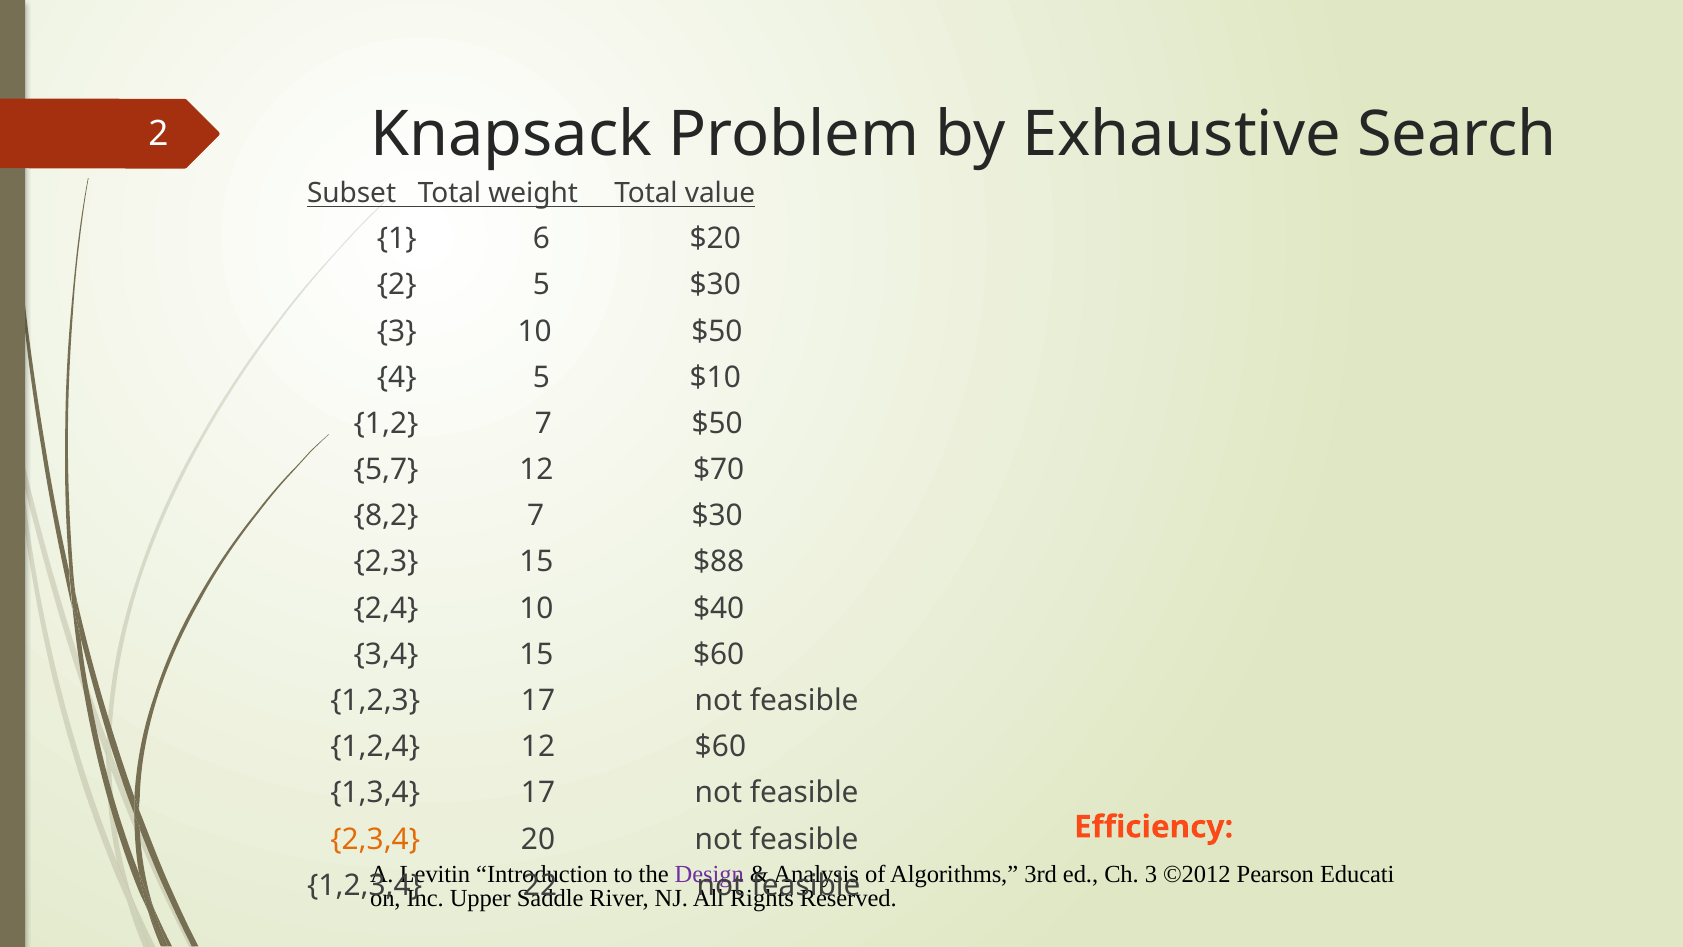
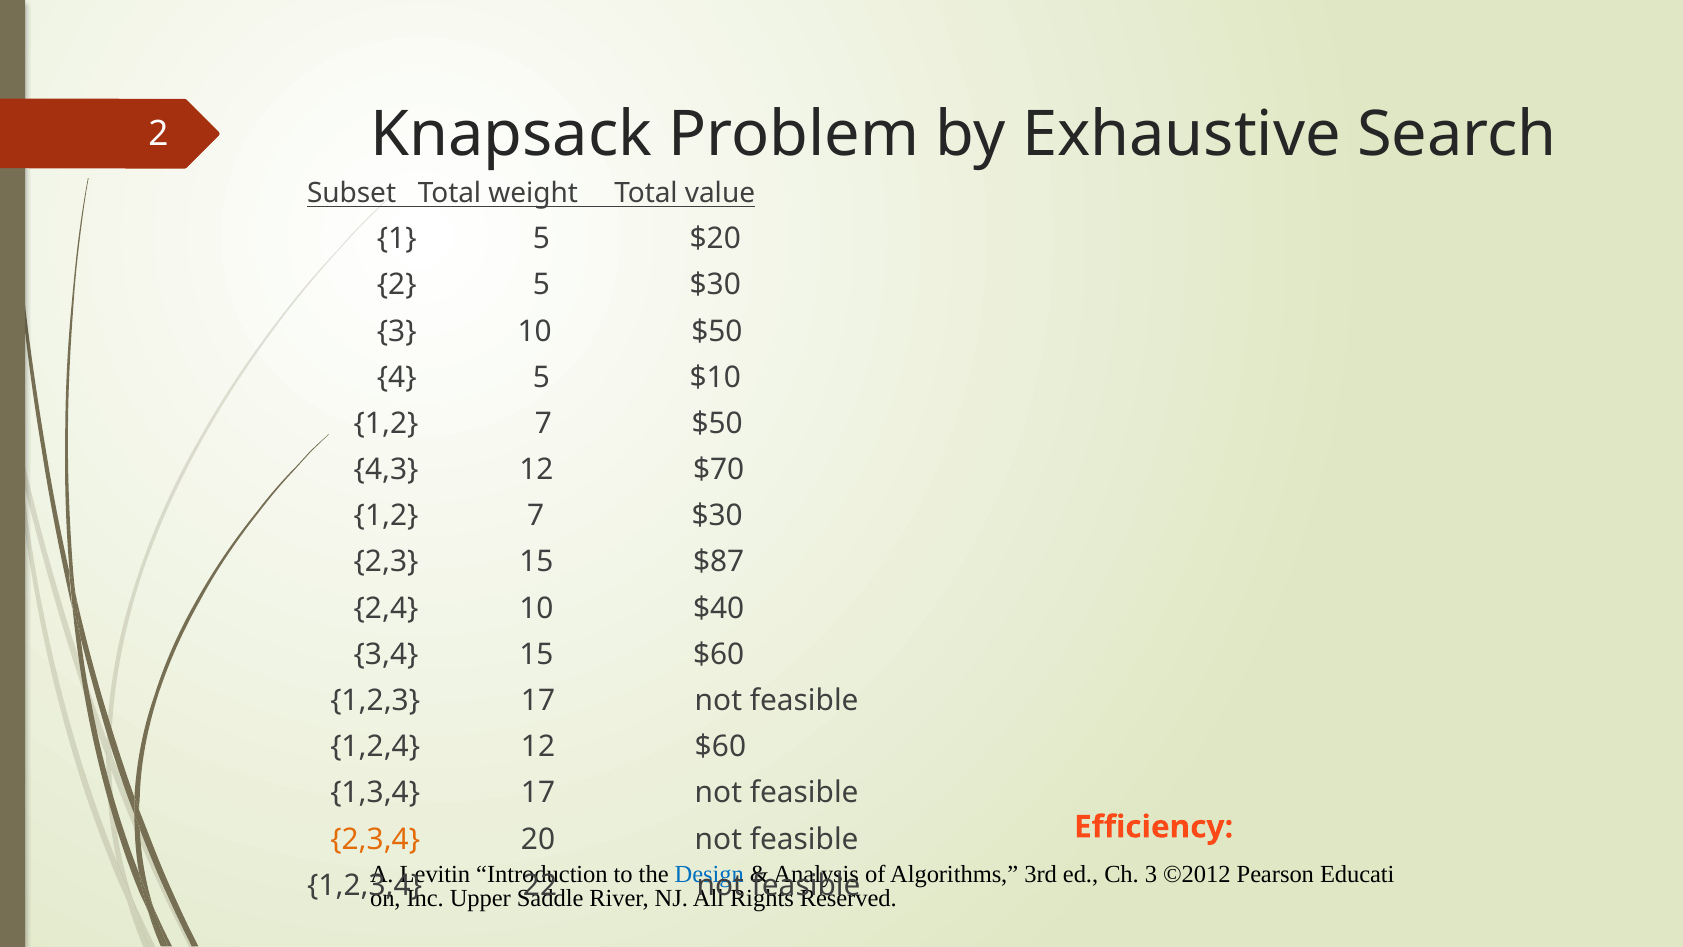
1 6: 6 -> 5 (541, 239)
5,7: 5,7 -> 4,3 (386, 470)
8,2: 8,2 -> 1,2 (386, 516)
$88: $88 -> $87 (719, 562)
Design colour: purple -> blue (709, 874)
